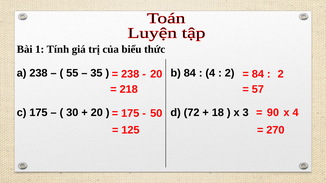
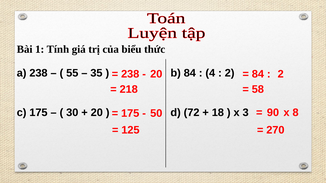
57: 57 -> 58 (258, 90)
x 4: 4 -> 8 (296, 113)
